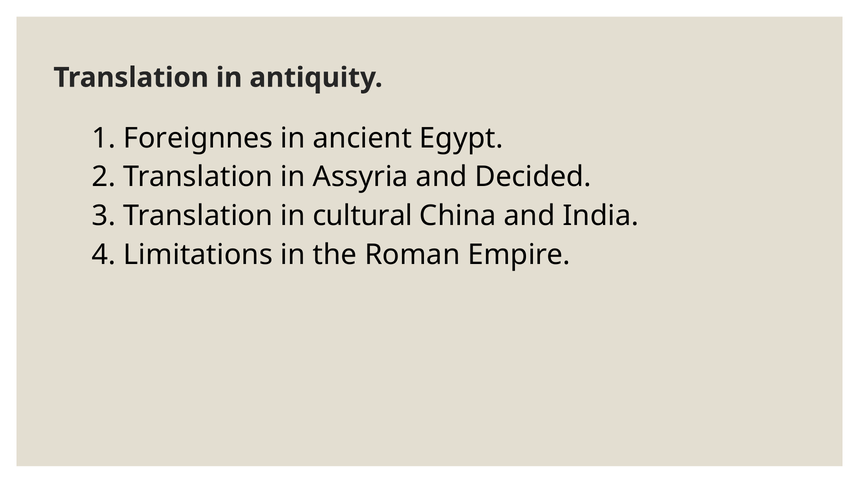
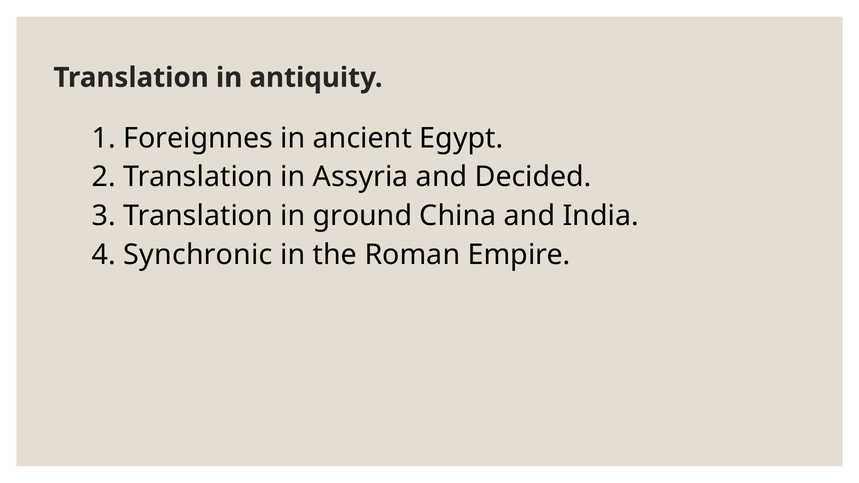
cultural: cultural -> ground (363, 216)
Limitations: Limitations -> Synchronic (198, 255)
